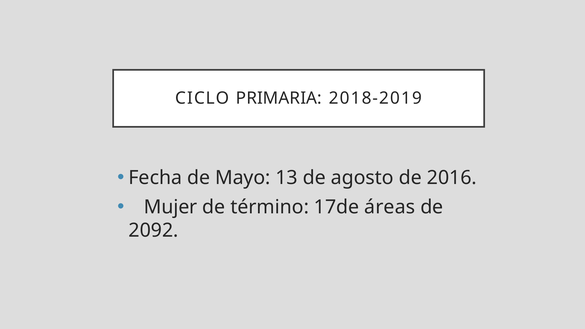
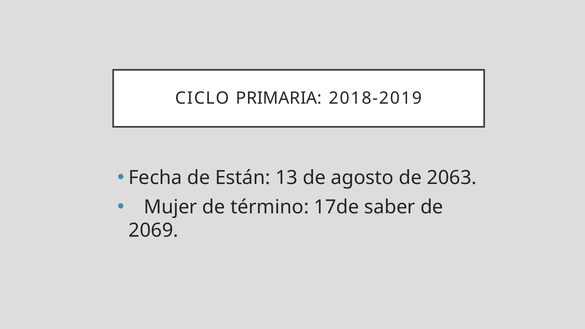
Mayo: Mayo -> Están (243, 178)
2016: 2016 -> 2063 (452, 178)
áreas: áreas -> saber (390, 207)
2092: 2092 -> 2069 (153, 231)
